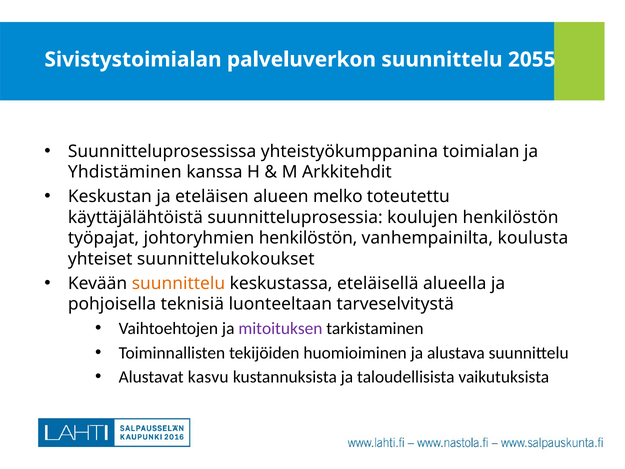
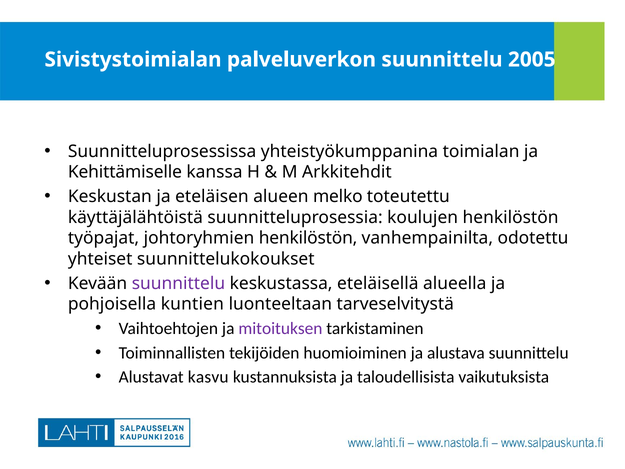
2055: 2055 -> 2005 (532, 60)
Yhdistäminen: Yhdistäminen -> Kehittämiselle (125, 172)
koulusta: koulusta -> odotettu (533, 238)
suunnittelu colour: orange -> purple (178, 283)
teknisiä: teknisiä -> kuntien (192, 304)
